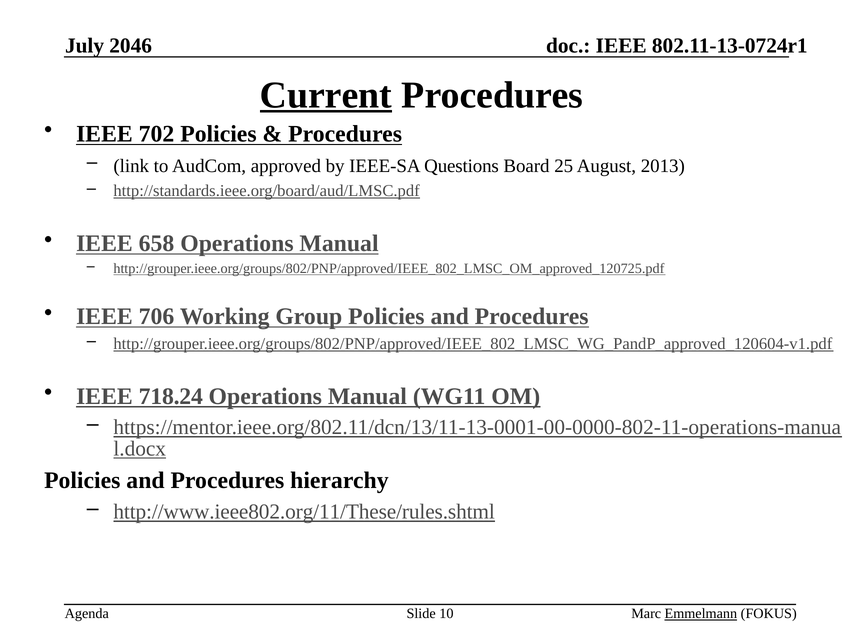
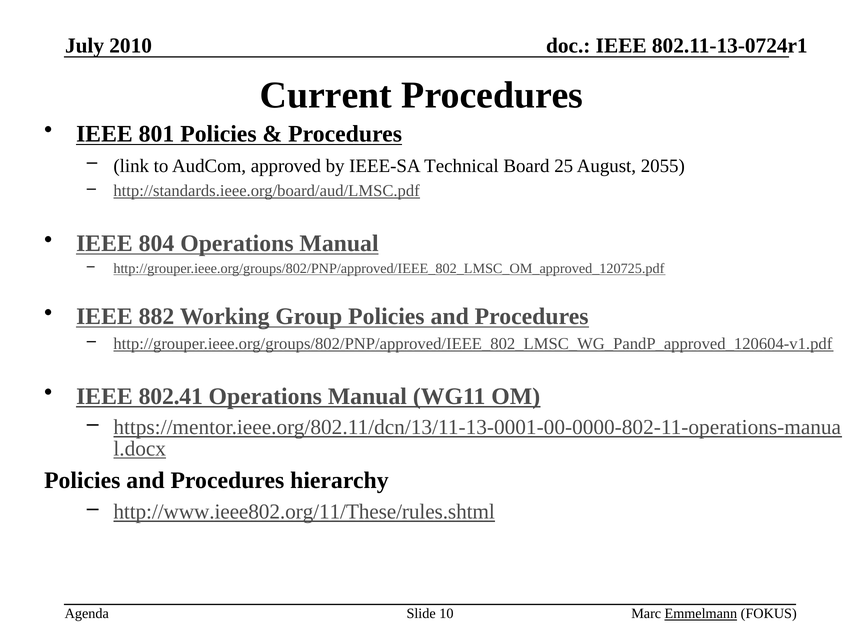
2046: 2046 -> 2010 (131, 46)
Current underline: present -> none (326, 95)
702: 702 -> 801 (156, 134)
Questions: Questions -> Technical (461, 166)
2013: 2013 -> 2055 (663, 166)
658: 658 -> 804 (156, 243)
706: 706 -> 882 (156, 316)
718.24: 718.24 -> 802.41 (171, 396)
